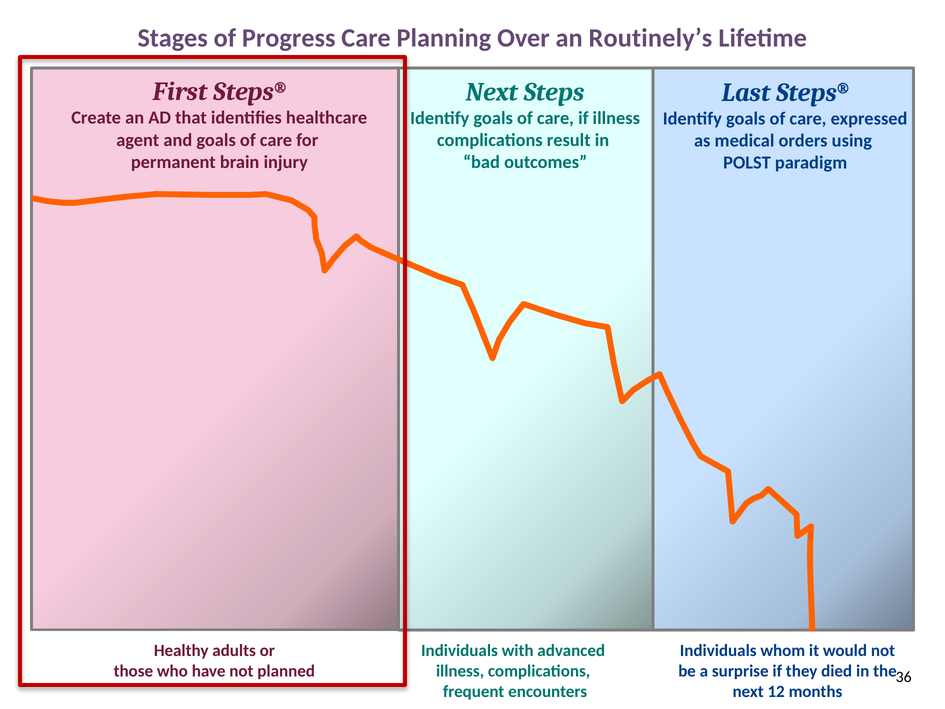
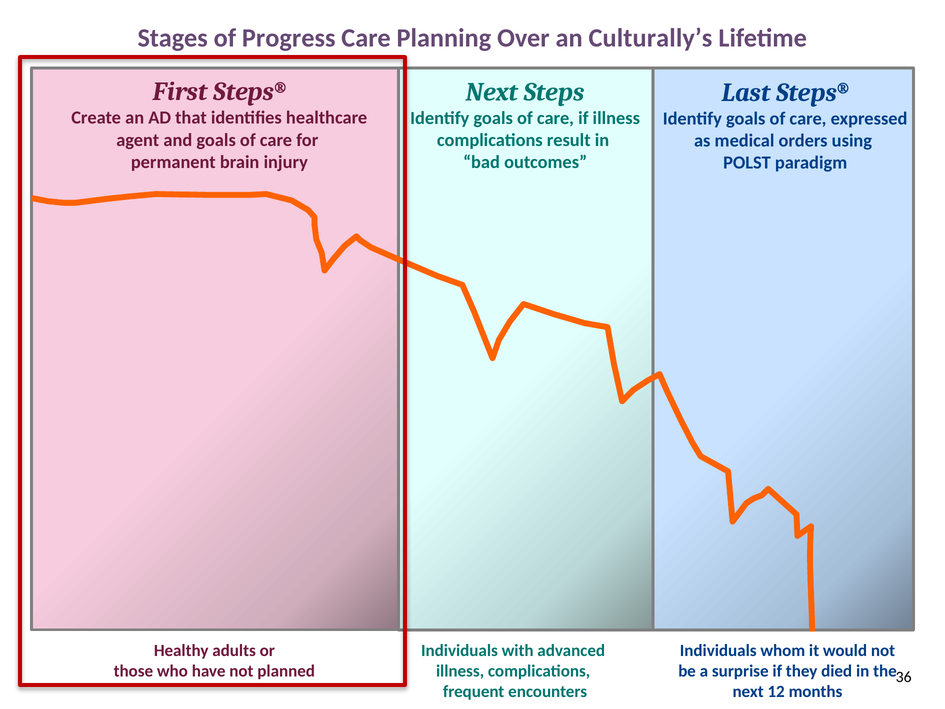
Routinely’s: Routinely’s -> Culturally’s (650, 38)
